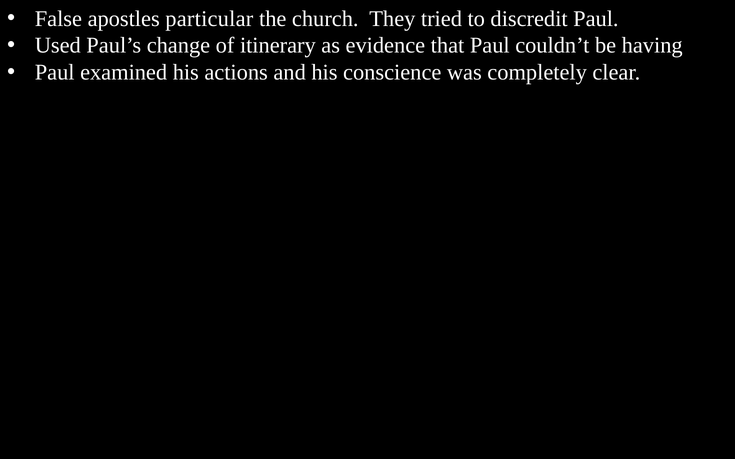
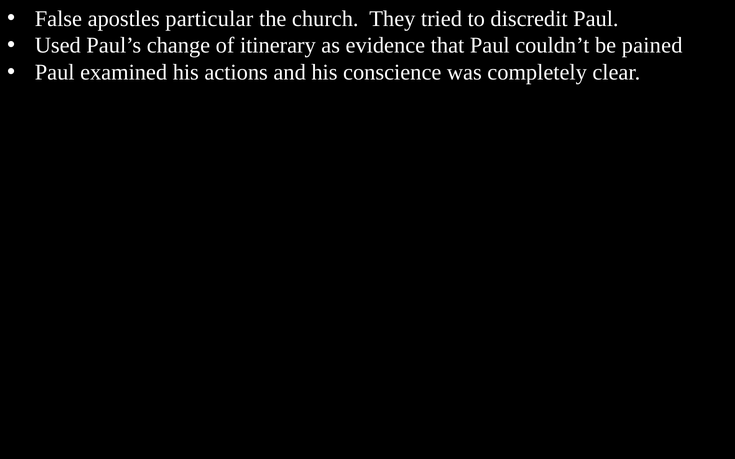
having: having -> pained (652, 46)
